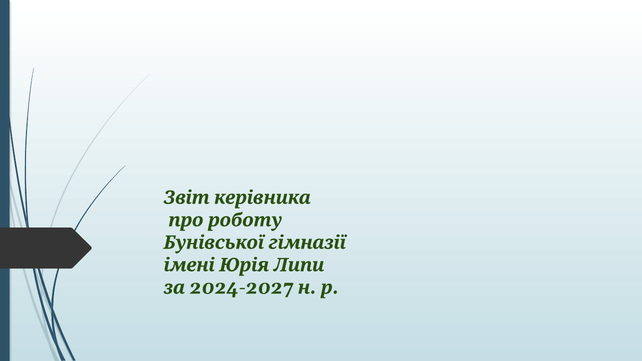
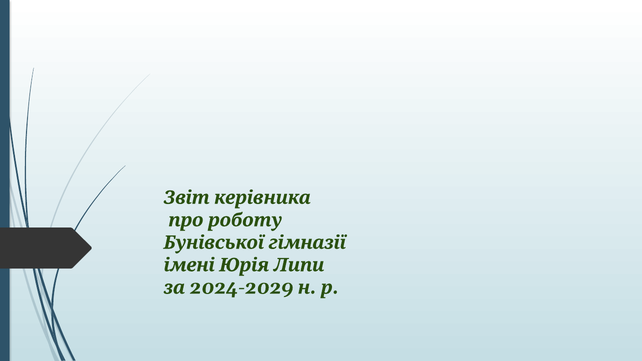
2024-2027: 2024-2027 -> 2024-2029 (242, 288)
